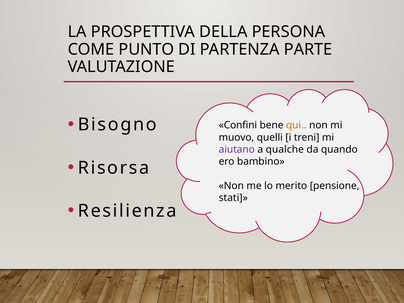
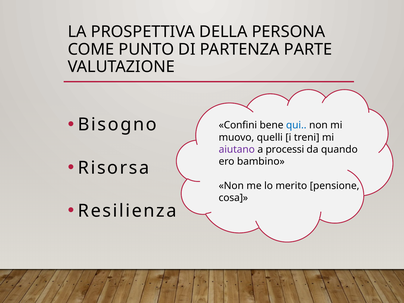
qui colour: orange -> blue (296, 125)
qualche: qualche -> processi (285, 149)
stati: stati -> cosa (233, 198)
